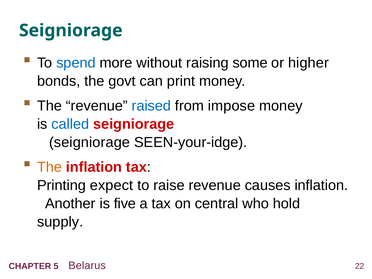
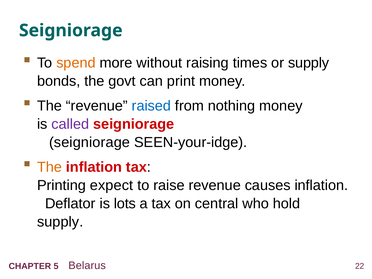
spend colour: blue -> orange (76, 63)
some: some -> times (250, 63)
or higher: higher -> supply (309, 63)
impose: impose -> nothing (232, 106)
called colour: blue -> purple (70, 124)
Another: Another -> Deflator (70, 204)
five: five -> lots (125, 204)
